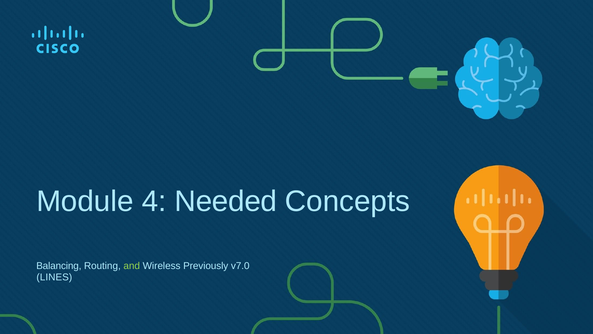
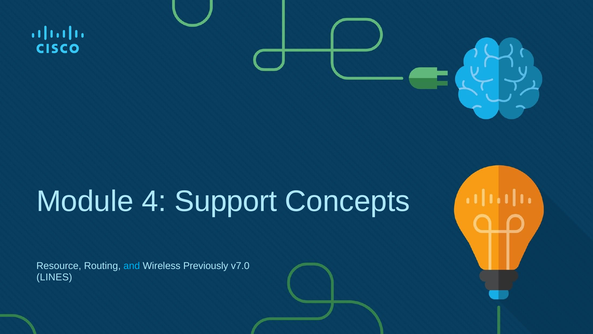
Needed: Needed -> Support (226, 201)
Balancing: Balancing -> Resource (59, 266)
and colour: light green -> light blue (132, 266)
